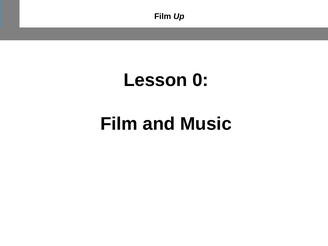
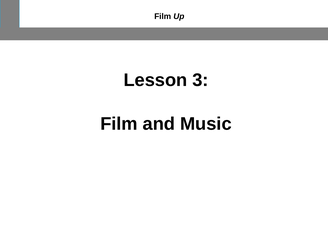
0: 0 -> 3 (200, 80)
